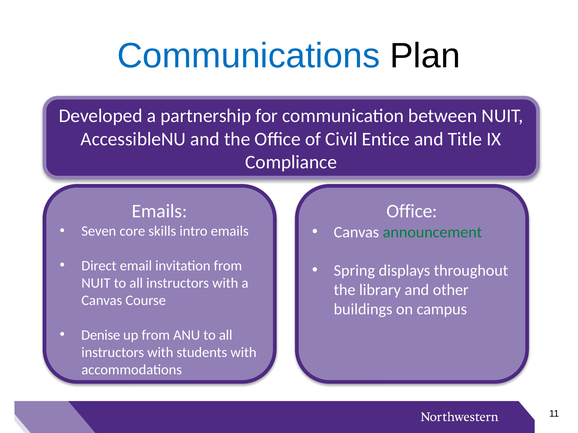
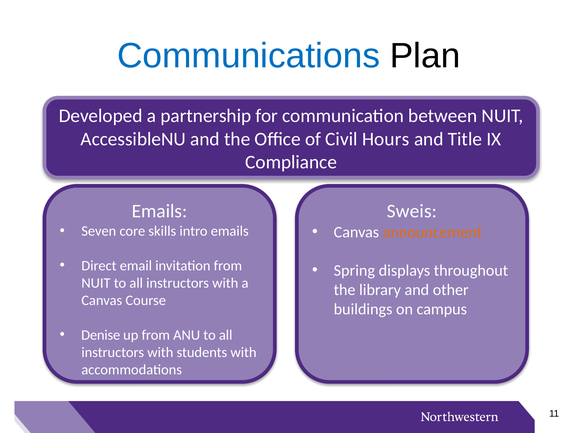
Entice: Entice -> Hours (386, 139)
Office: Office -> Sweis (412, 211)
announcement colour: green -> orange (432, 232)
